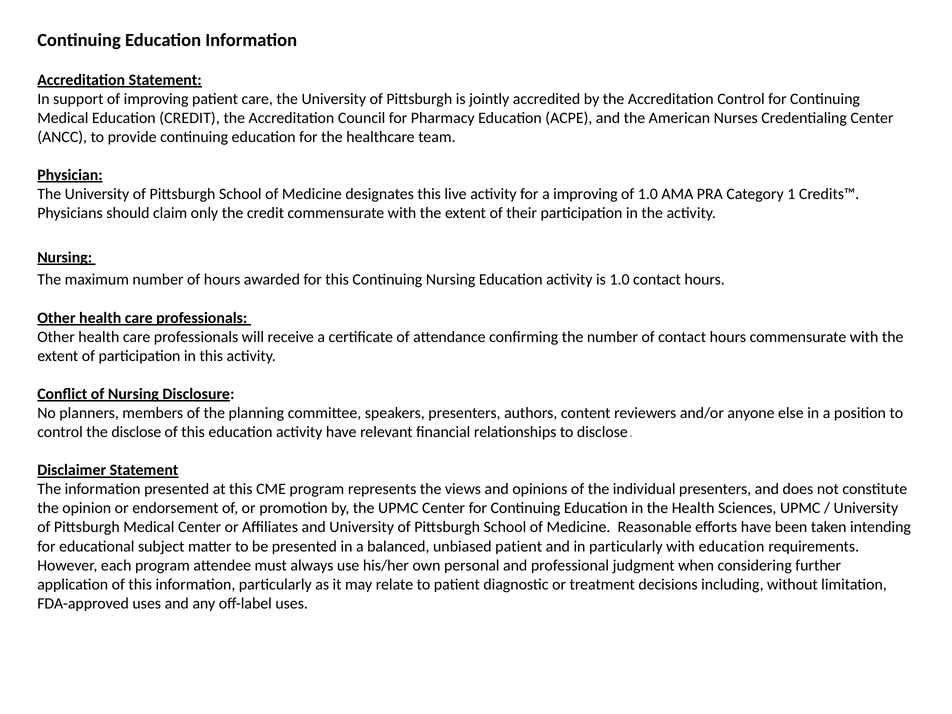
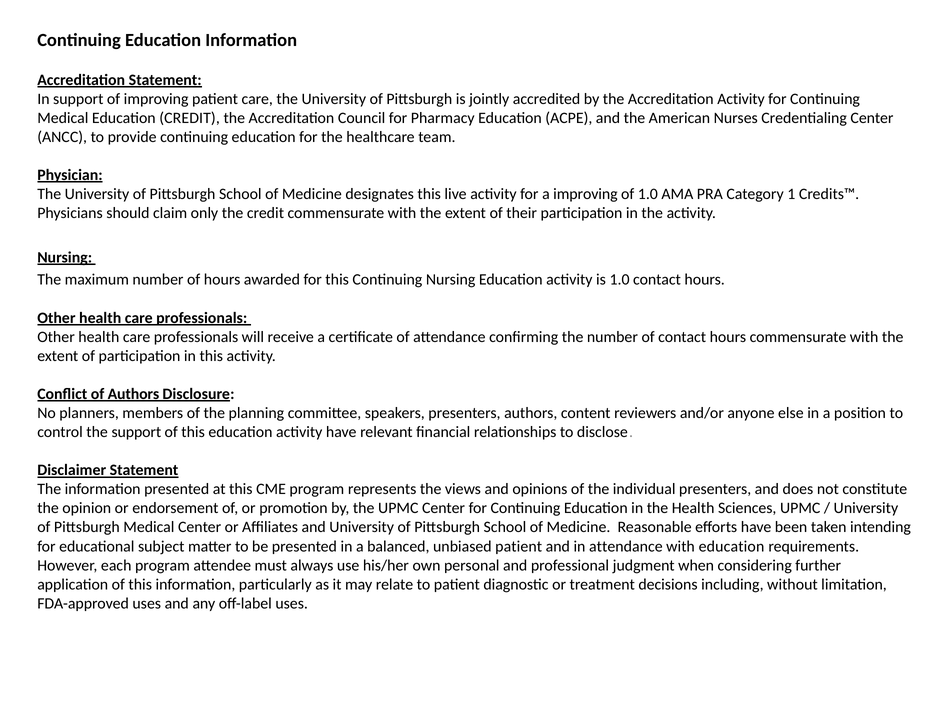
Accreditation Control: Control -> Activity (741, 99)
of Nursing: Nursing -> Authors (133, 394)
the disclose: disclose -> support (136, 432)
in particularly: particularly -> attendance (626, 546)
